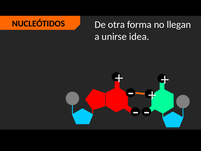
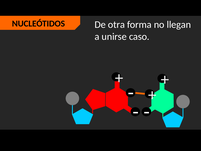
idea: idea -> caso (139, 37)
